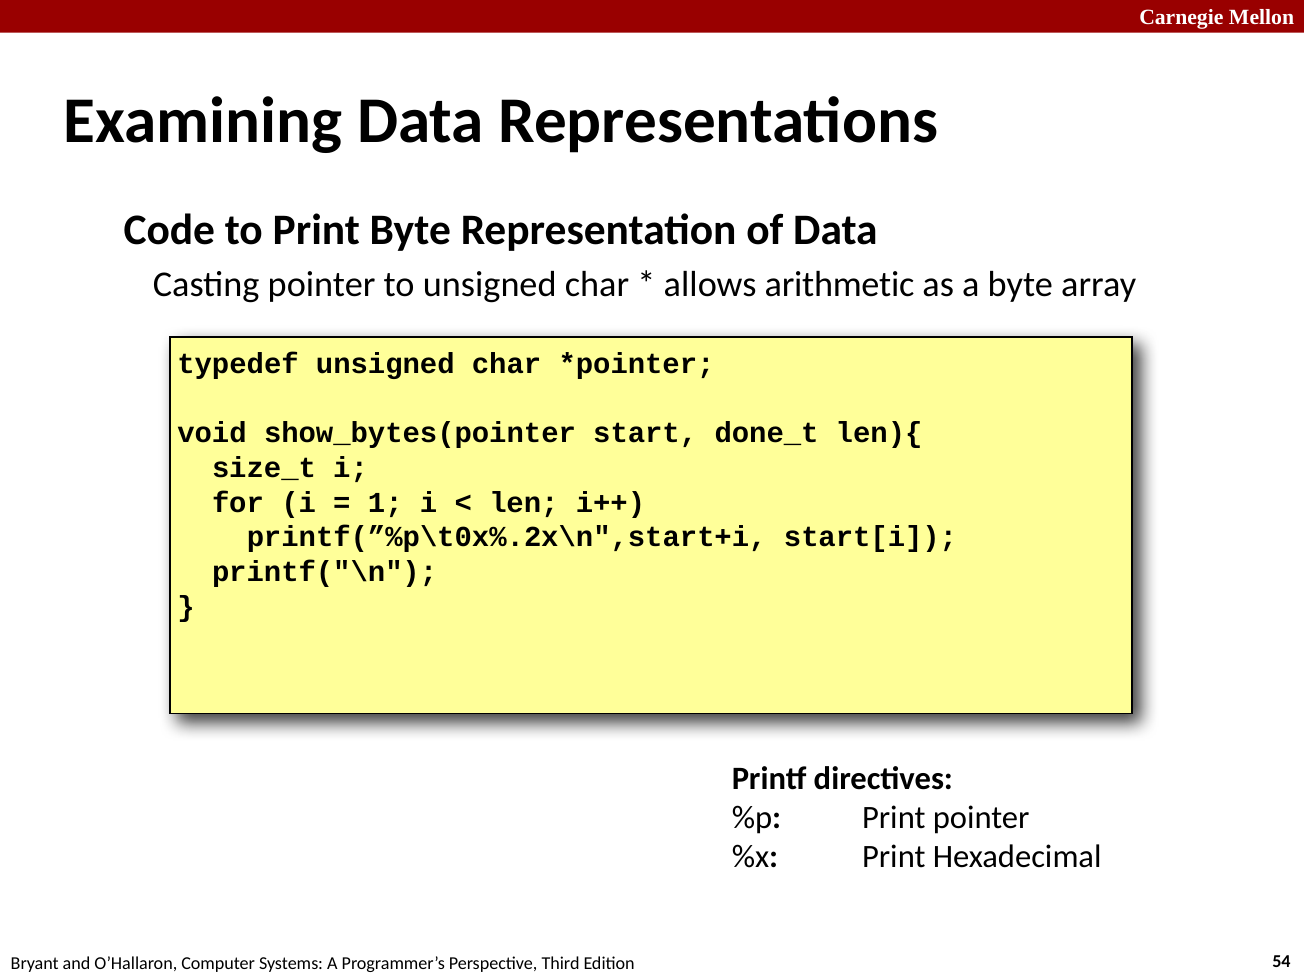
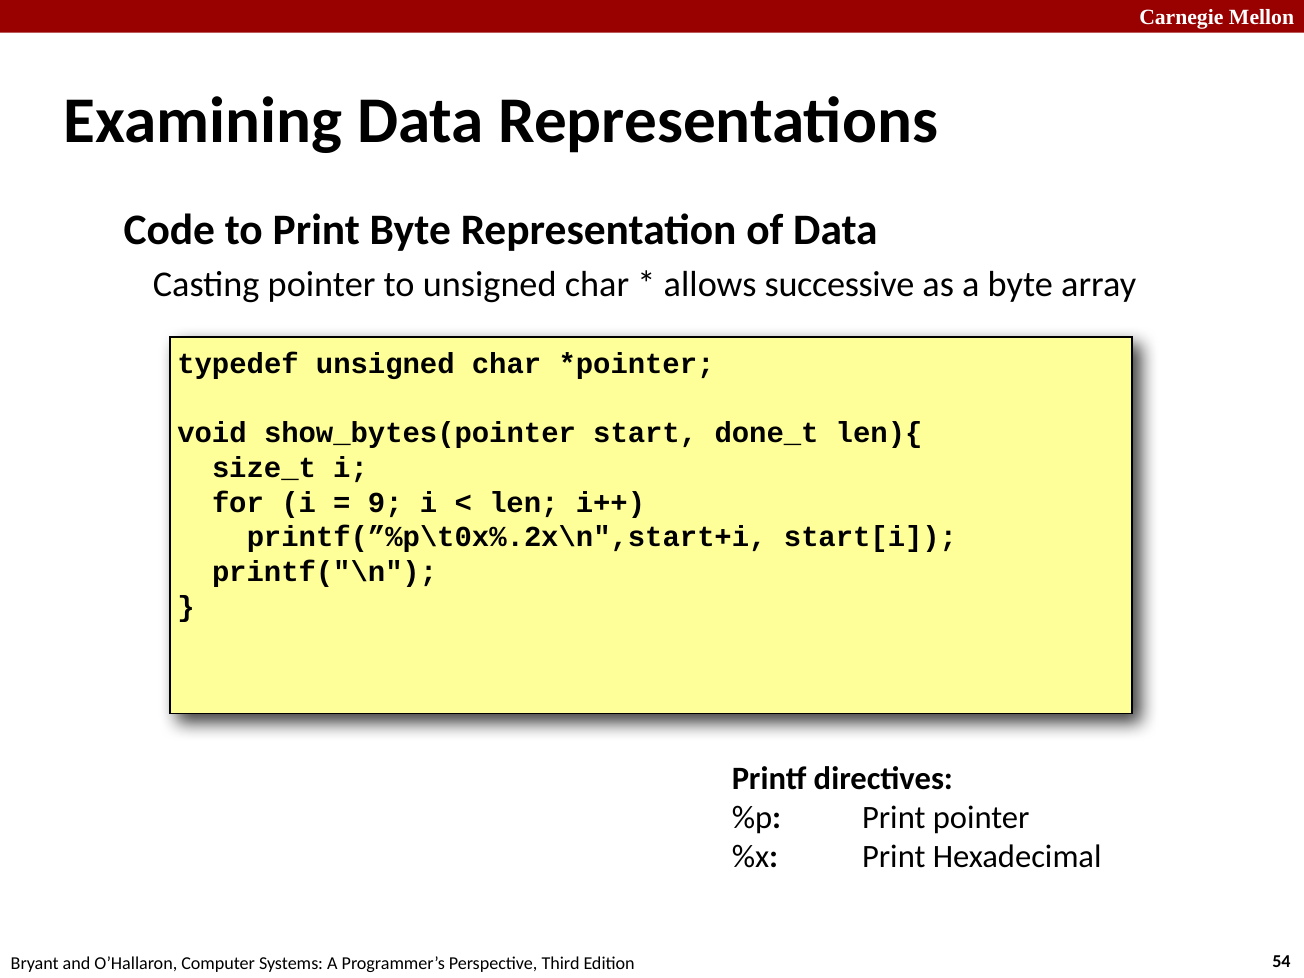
arithmetic: arithmetic -> successive (840, 284)
1: 1 -> 9 (385, 502)
